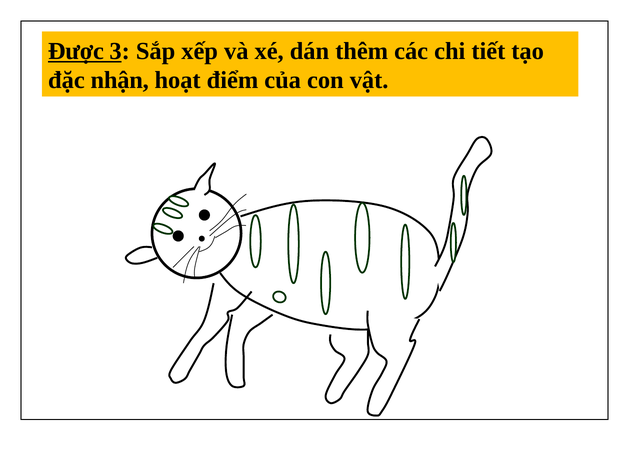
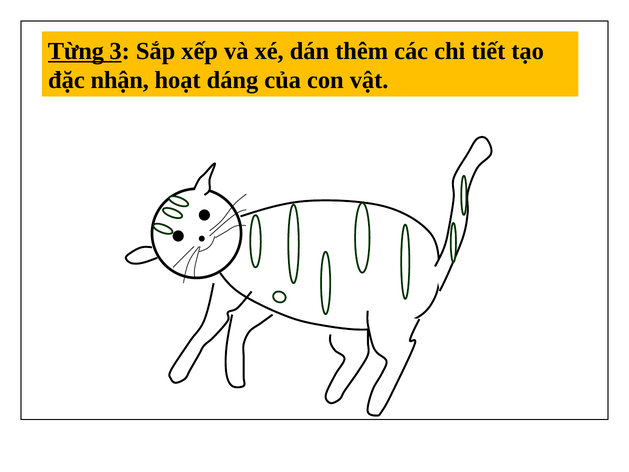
Được: Được -> Từng (76, 51)
điểm: điểm -> dáng (233, 80)
